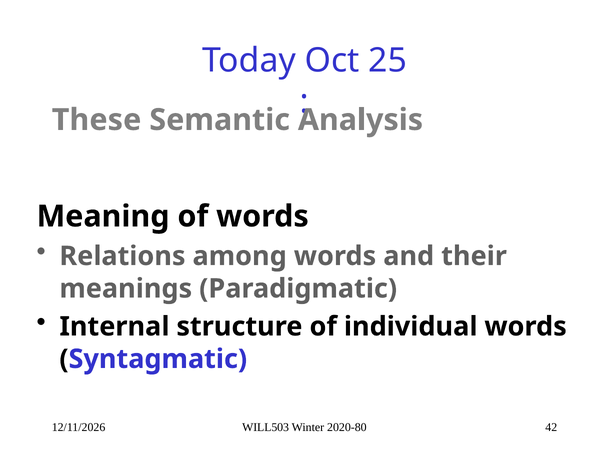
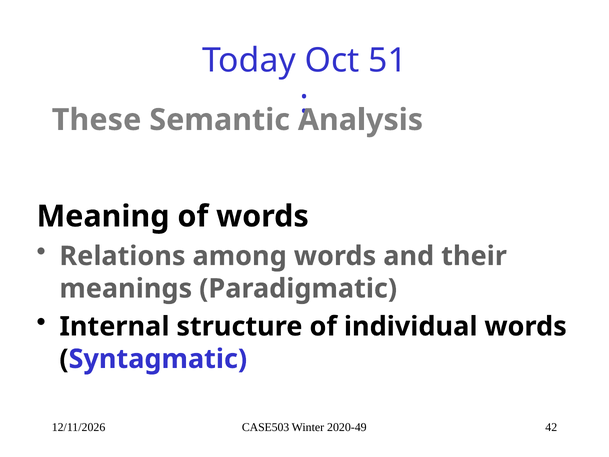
25: 25 -> 51 (388, 61)
WILL503: WILL503 -> CASE503 (266, 427)
2020-80: 2020-80 -> 2020-49 (347, 427)
